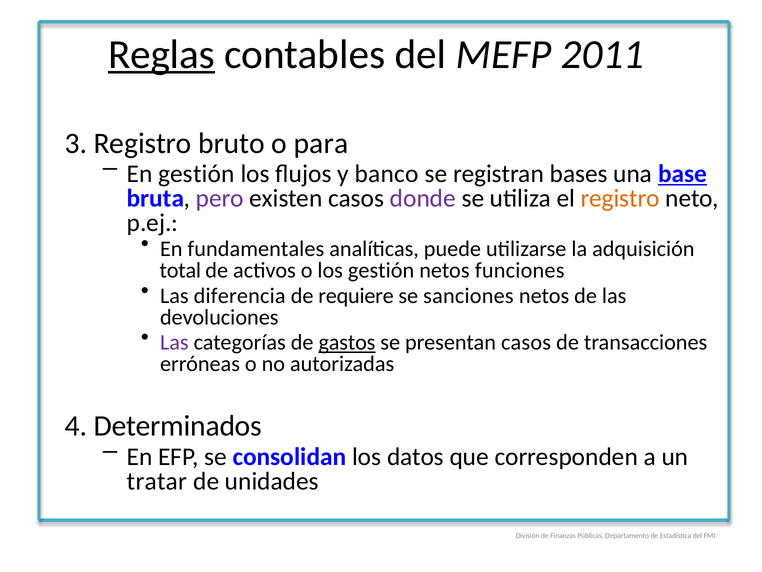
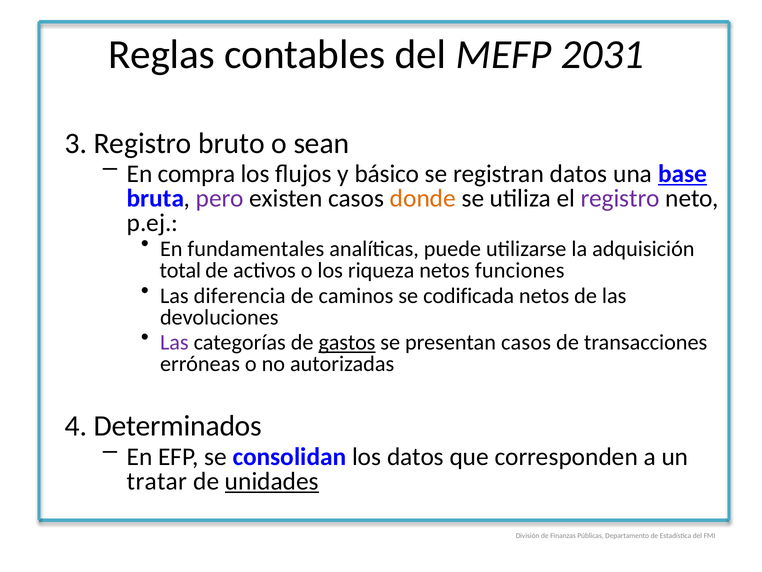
Reglas underline: present -> none (162, 54)
2011: 2011 -> 2031 (603, 54)
para: para -> sean (321, 143)
En gestión: gestión -> compra (197, 174)
banco: banco -> básico (387, 174)
registran bases: bases -> datos (579, 174)
donde colour: purple -> orange (423, 198)
registro colour: orange -> purple (620, 198)
los gestión: gestión -> riqueza (381, 270)
requiere: requiere -> caminos (356, 296)
sanciones: sanciones -> codificada (469, 296)
unidades underline: none -> present (272, 481)
